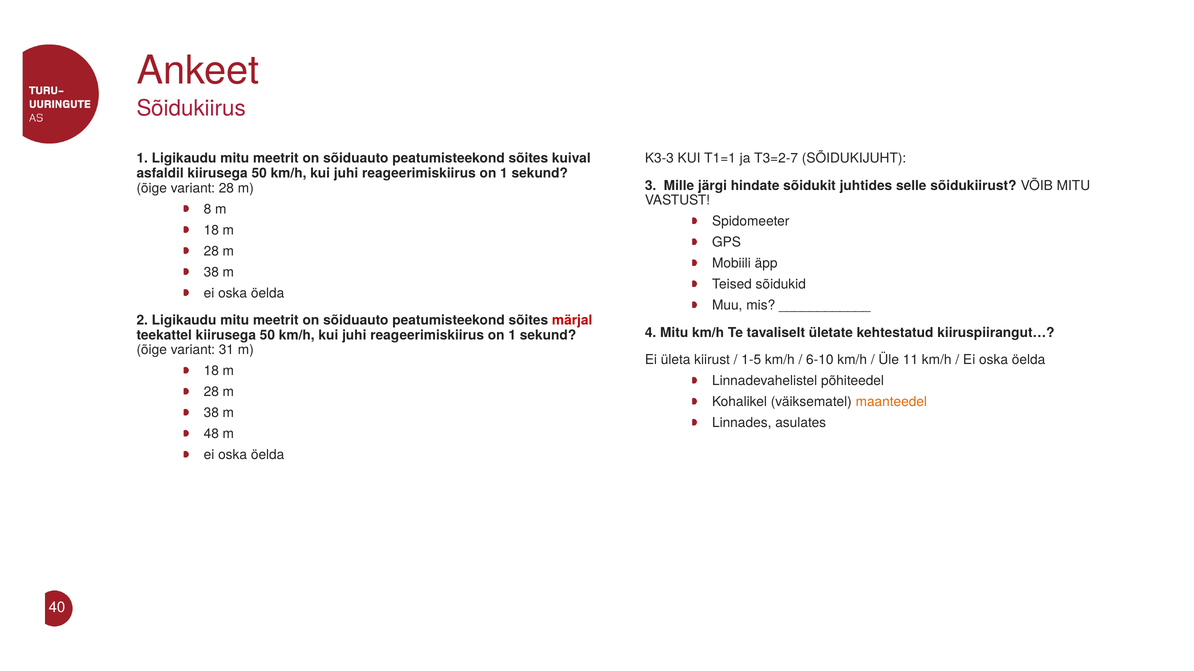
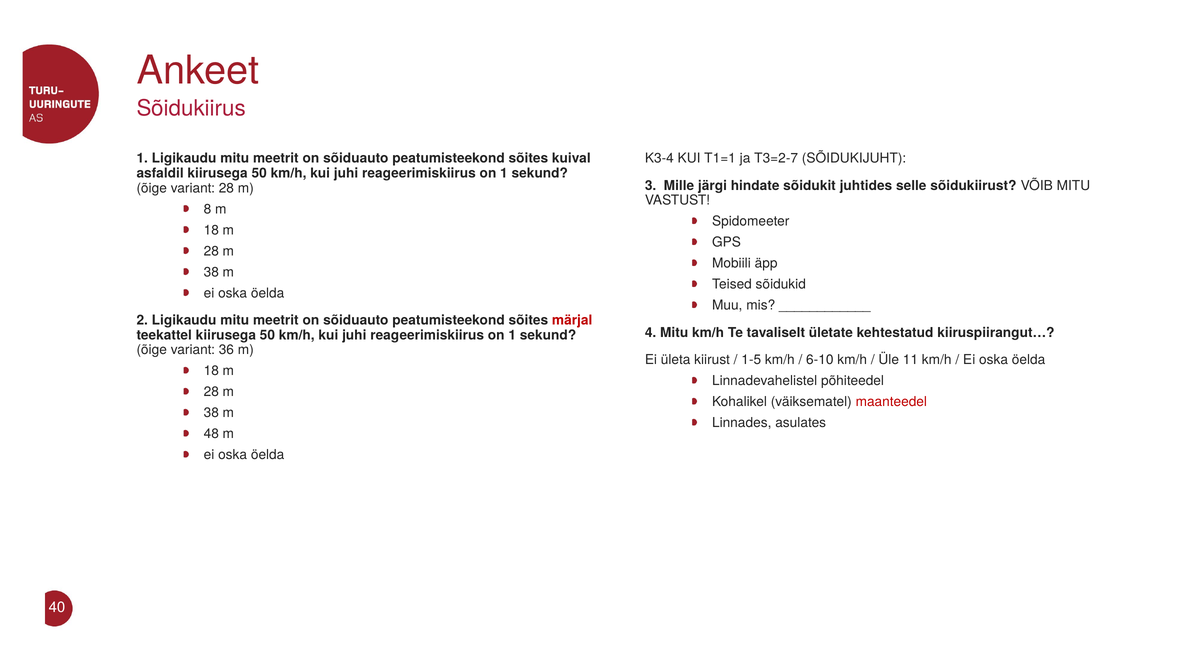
K3-3: K3-3 -> K3-4 (659, 159)
31: 31 -> 36 (226, 350)
maanteedel colour: orange -> red (891, 402)
